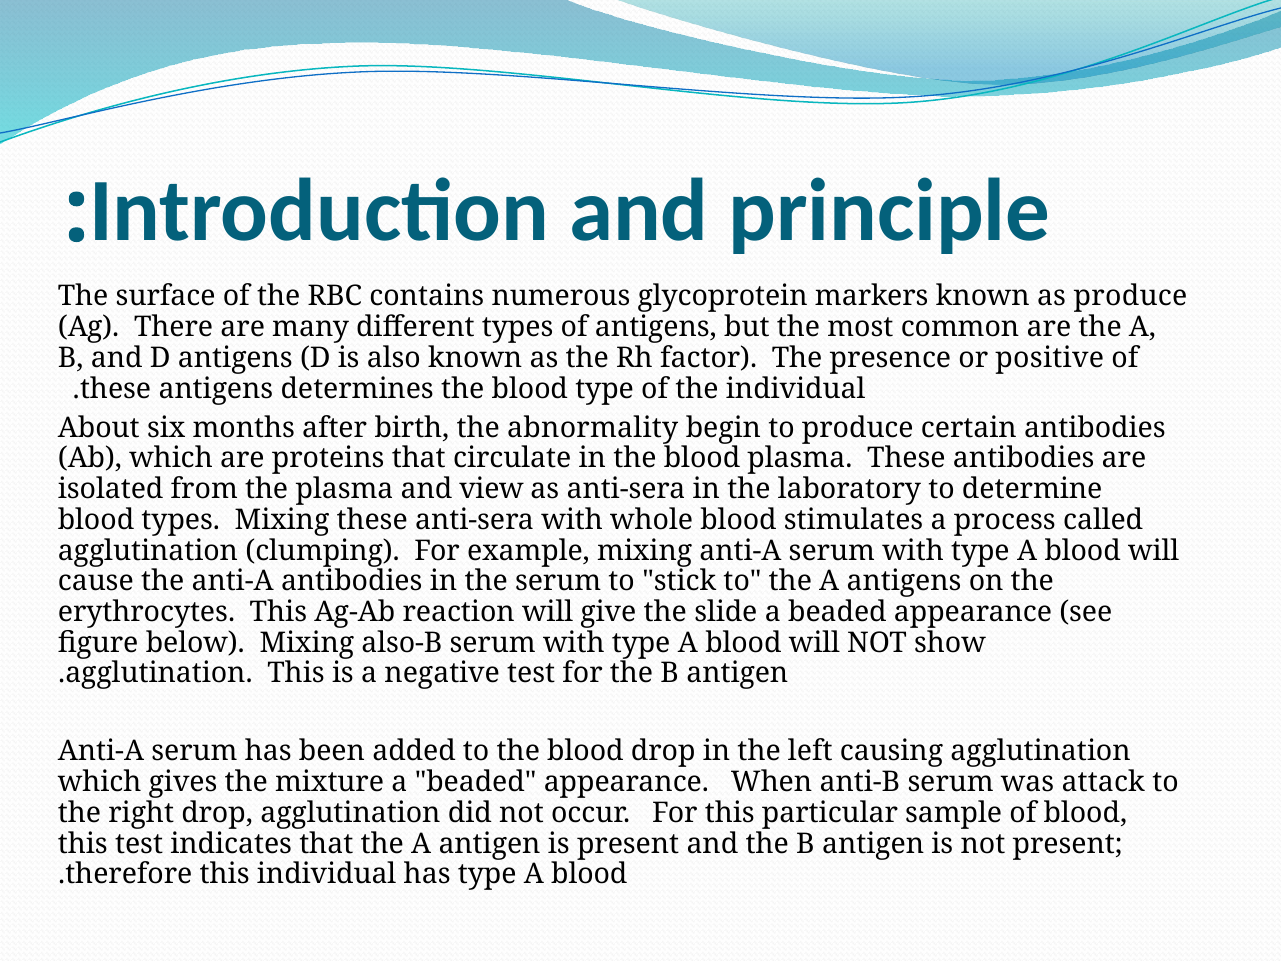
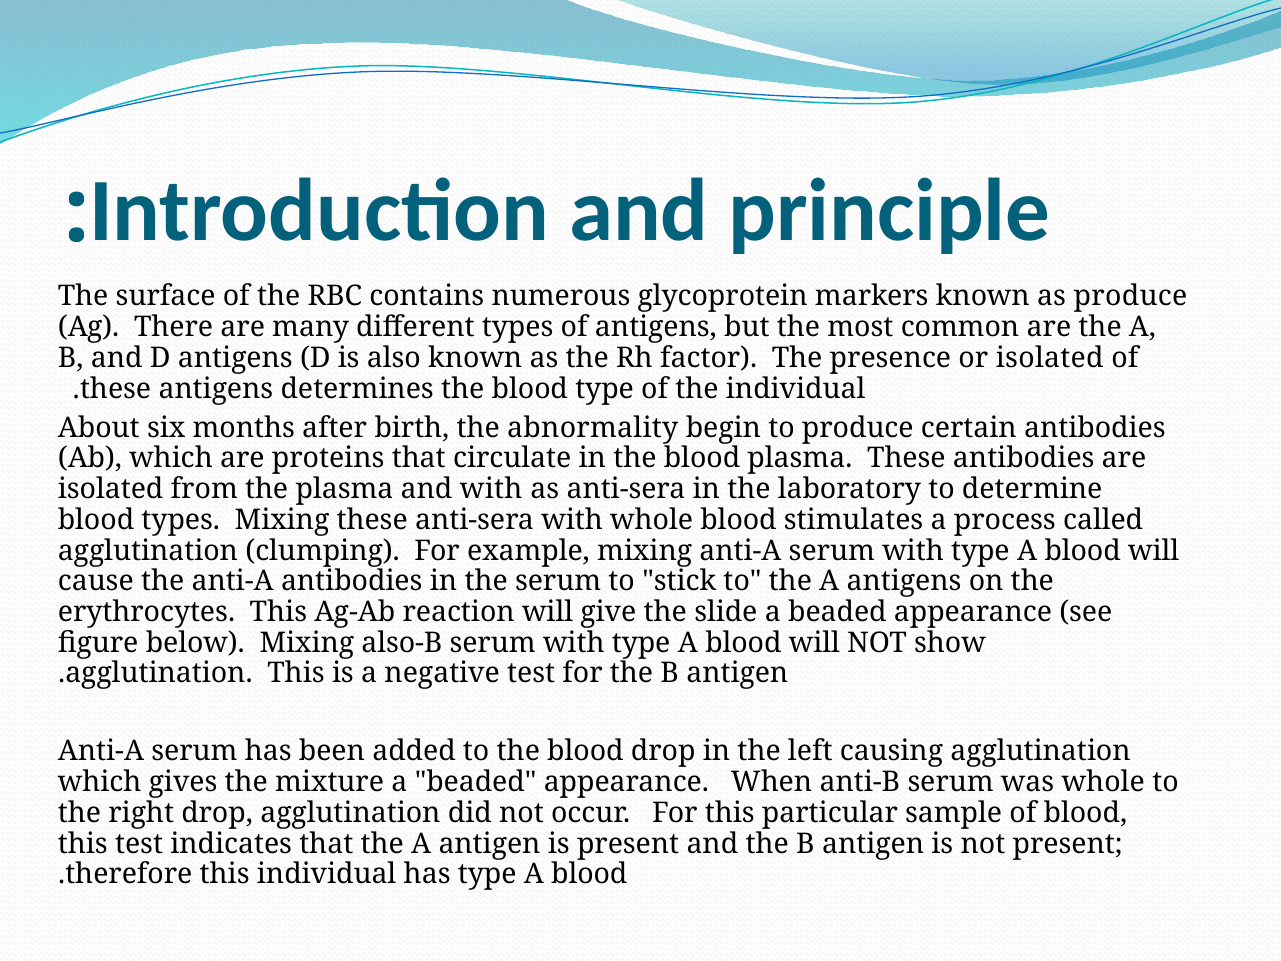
or positive: positive -> isolated (1050, 358)
and view: view -> with (491, 489)
was attack: attack -> whole (1103, 782)
